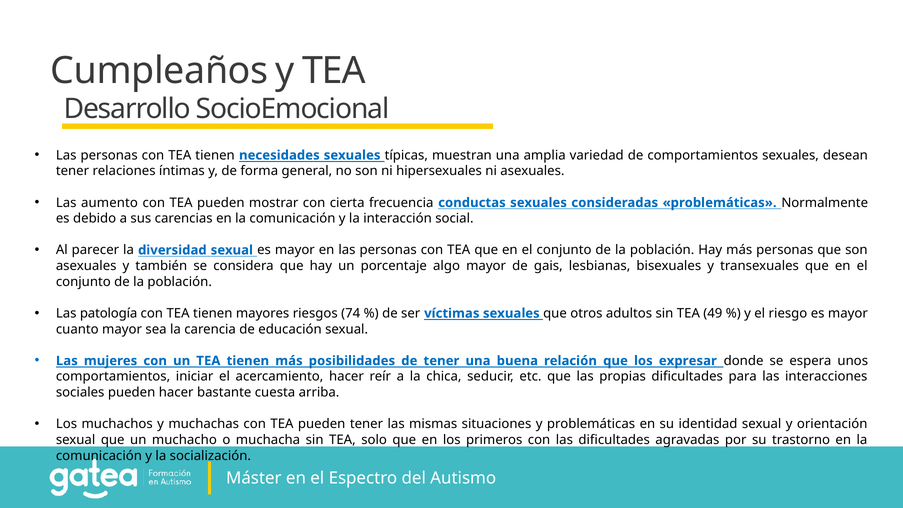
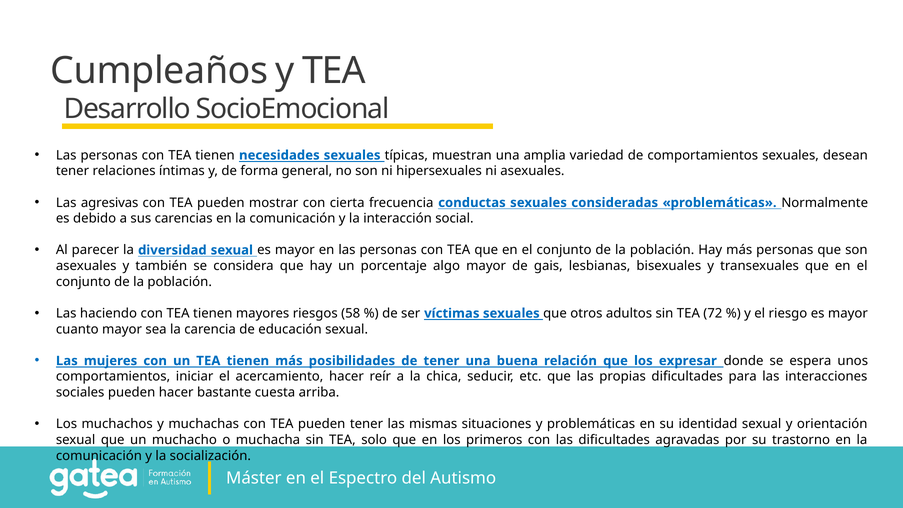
aumento: aumento -> agresivas (110, 203)
patología: patología -> haciendo (109, 313)
74: 74 -> 58 (351, 313)
49: 49 -> 72 (713, 313)
